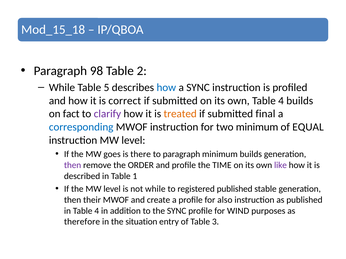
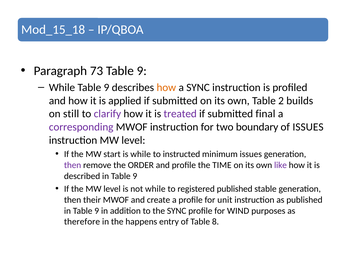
98: 98 -> 73 (97, 71)
2: 2 -> 9 (142, 71)
While Table 5: 5 -> 9 (106, 88)
how colour: blue -> orange (166, 88)
correct: correct -> applied (125, 101)
own Table 4: 4 -> 2 (281, 101)
fact: fact -> still (71, 114)
treated colour: orange -> purple (180, 114)
corresponding colour: blue -> purple (81, 127)
two minimum: minimum -> boundary (257, 127)
of EQUAL: EQUAL -> ISSUES (308, 127)
goes: goes -> start (112, 154)
is there: there -> while (141, 154)
to paragraph: paragraph -> instructed (181, 154)
minimum builds: builds -> issues (251, 154)
described in Table 1: 1 -> 9 (135, 176)
also: also -> unit (225, 200)
4: 4 -> 9 (97, 211)
situation: situation -> happens (141, 222)
3: 3 -> 8 (215, 222)
